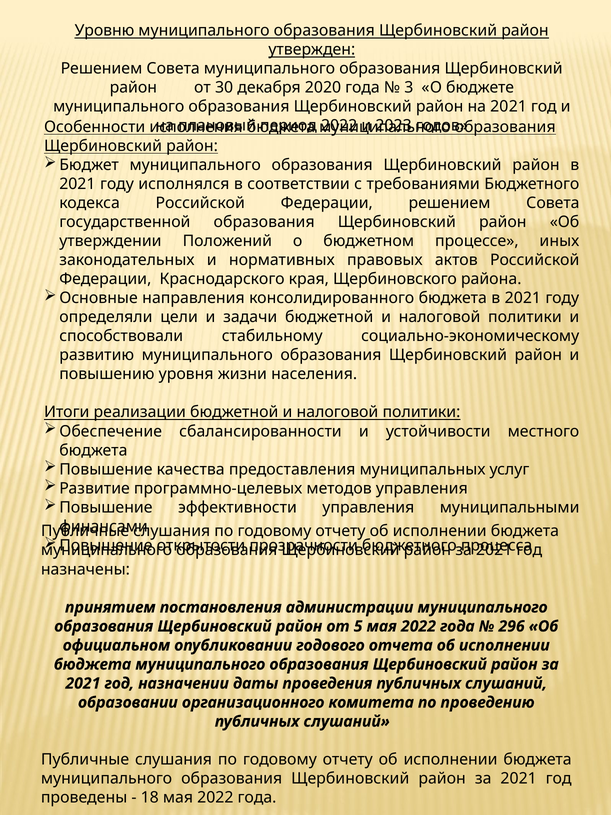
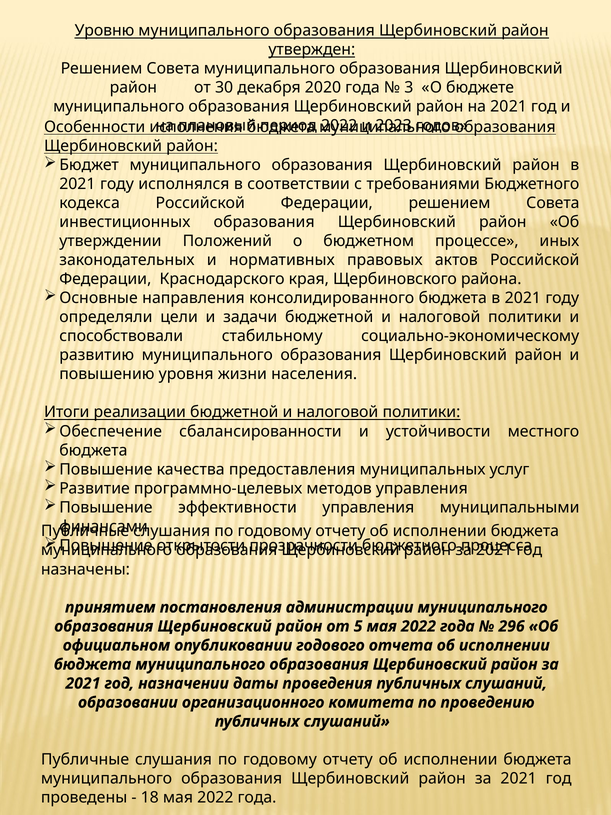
государственной: государственной -> инвестиционных (125, 222)
